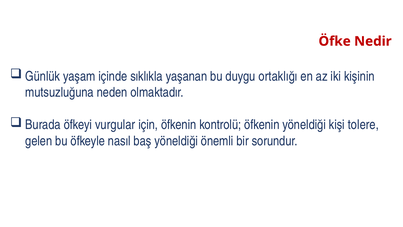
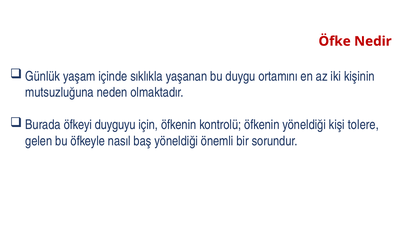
ortaklığı: ortaklığı -> ortamını (278, 76)
vurgular: vurgular -> duyguyu (115, 125)
